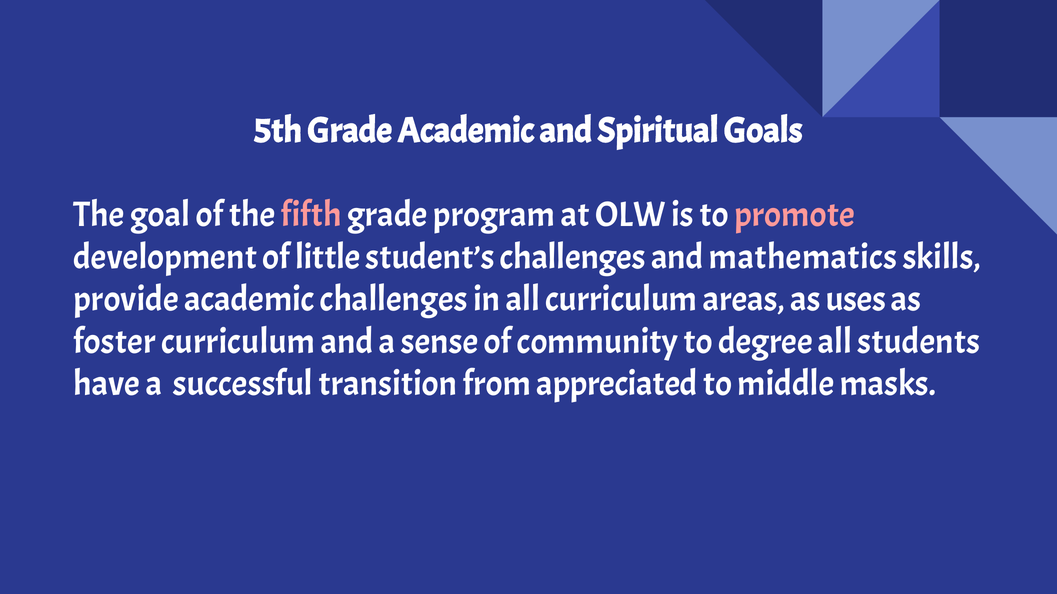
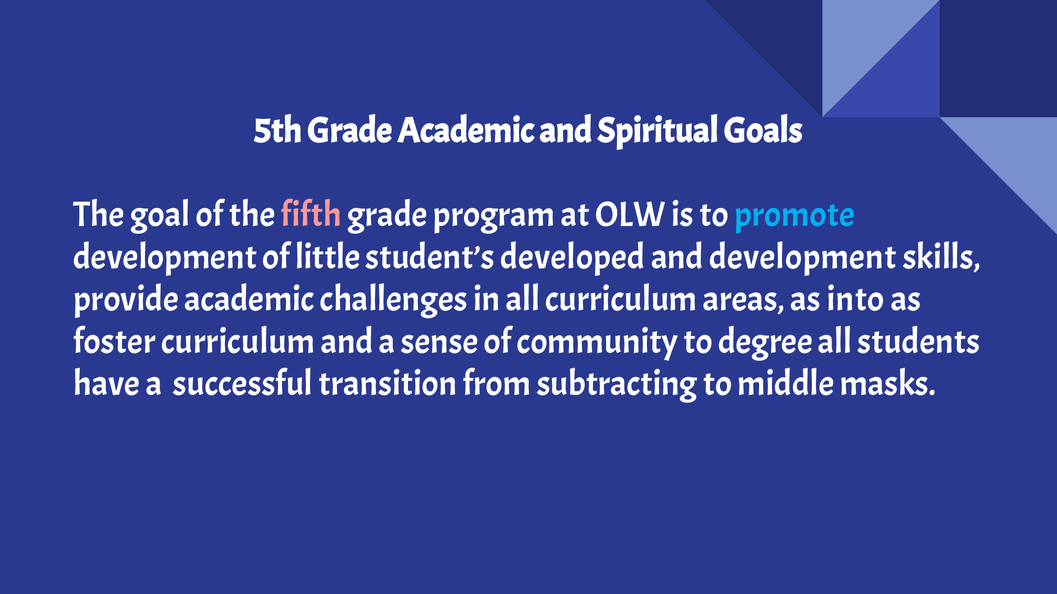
promote colour: pink -> light blue (795, 215)
student’s challenges: challenges -> developed (573, 257)
and mathematics: mathematics -> development (803, 257)
uses: uses -> into (856, 299)
appreciated: appreciated -> subtracting (617, 384)
